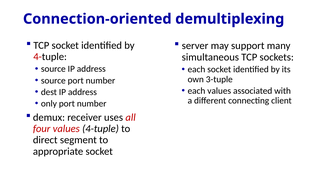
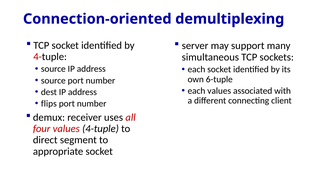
3-tuple: 3-tuple -> 6-tuple (219, 79)
only: only -> flips (49, 104)
